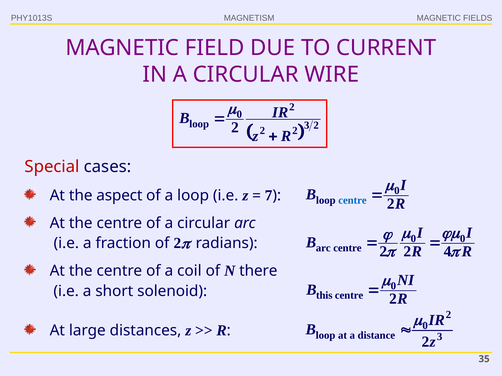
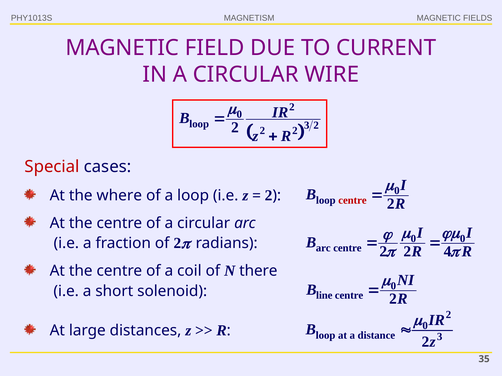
aspect: aspect -> where (119, 196)
7: 7 -> 2 (269, 196)
centre colour: blue -> red (352, 201)
this: this -> line (324, 296)
